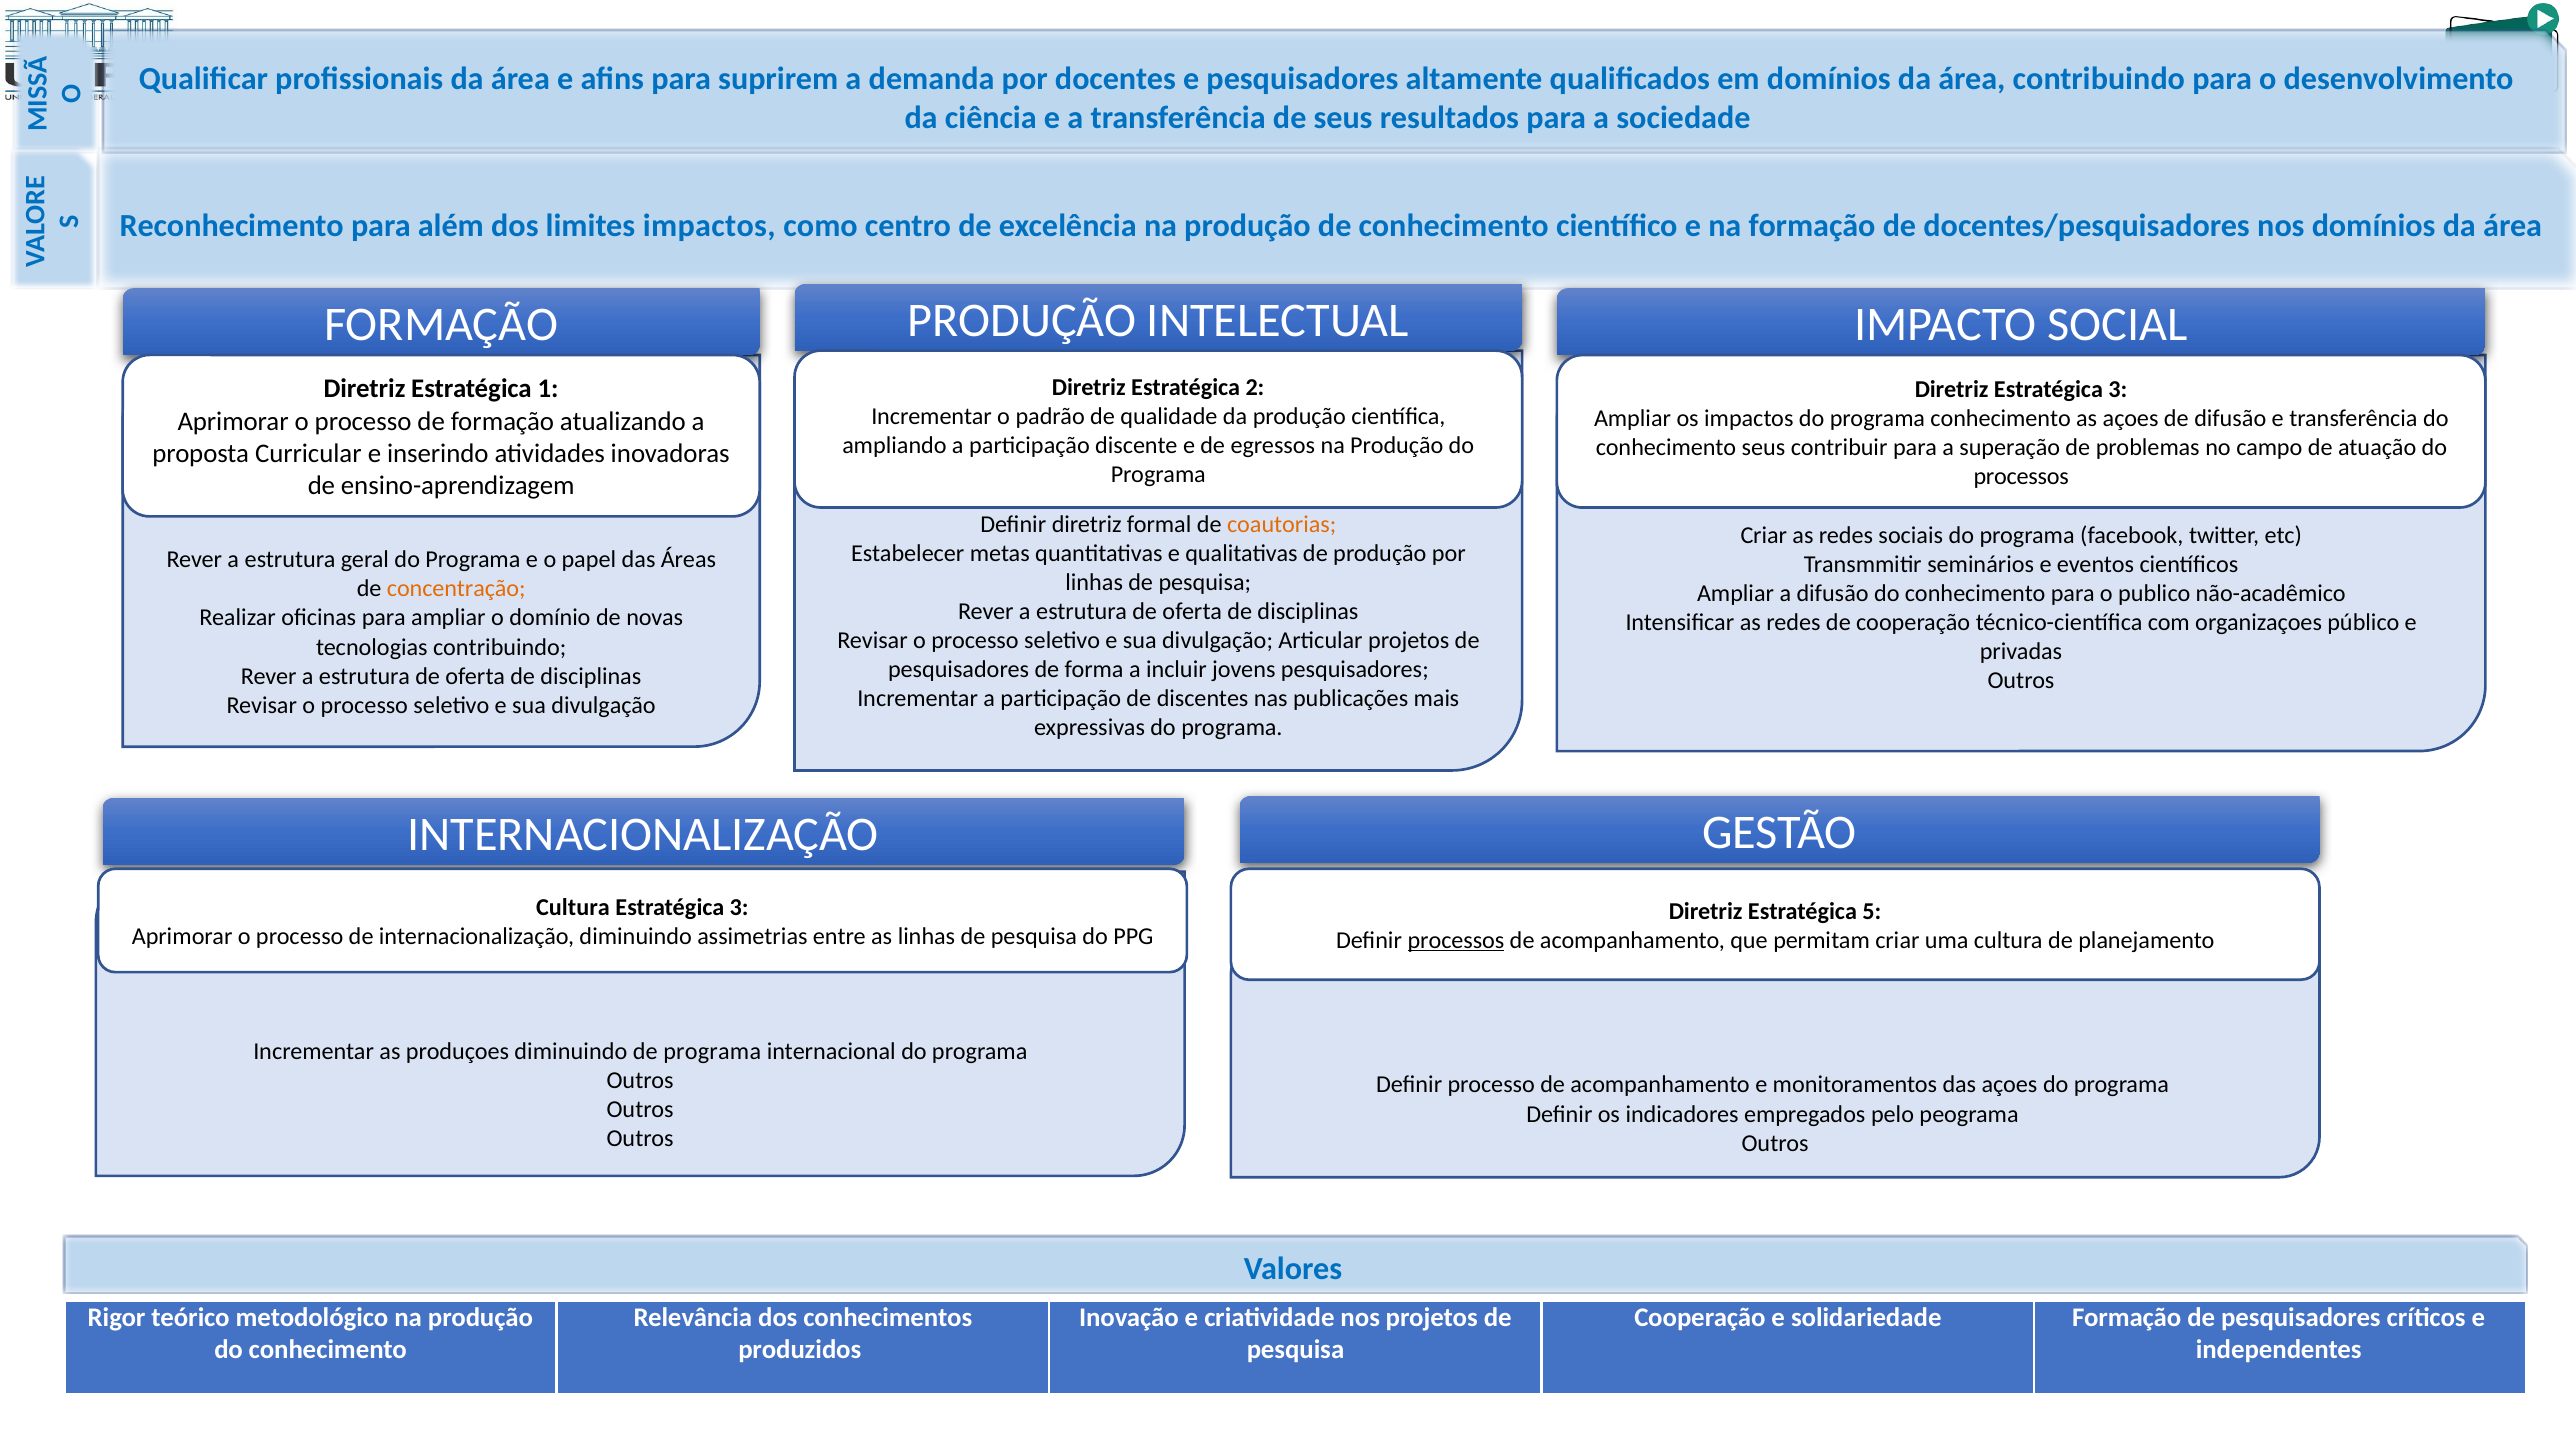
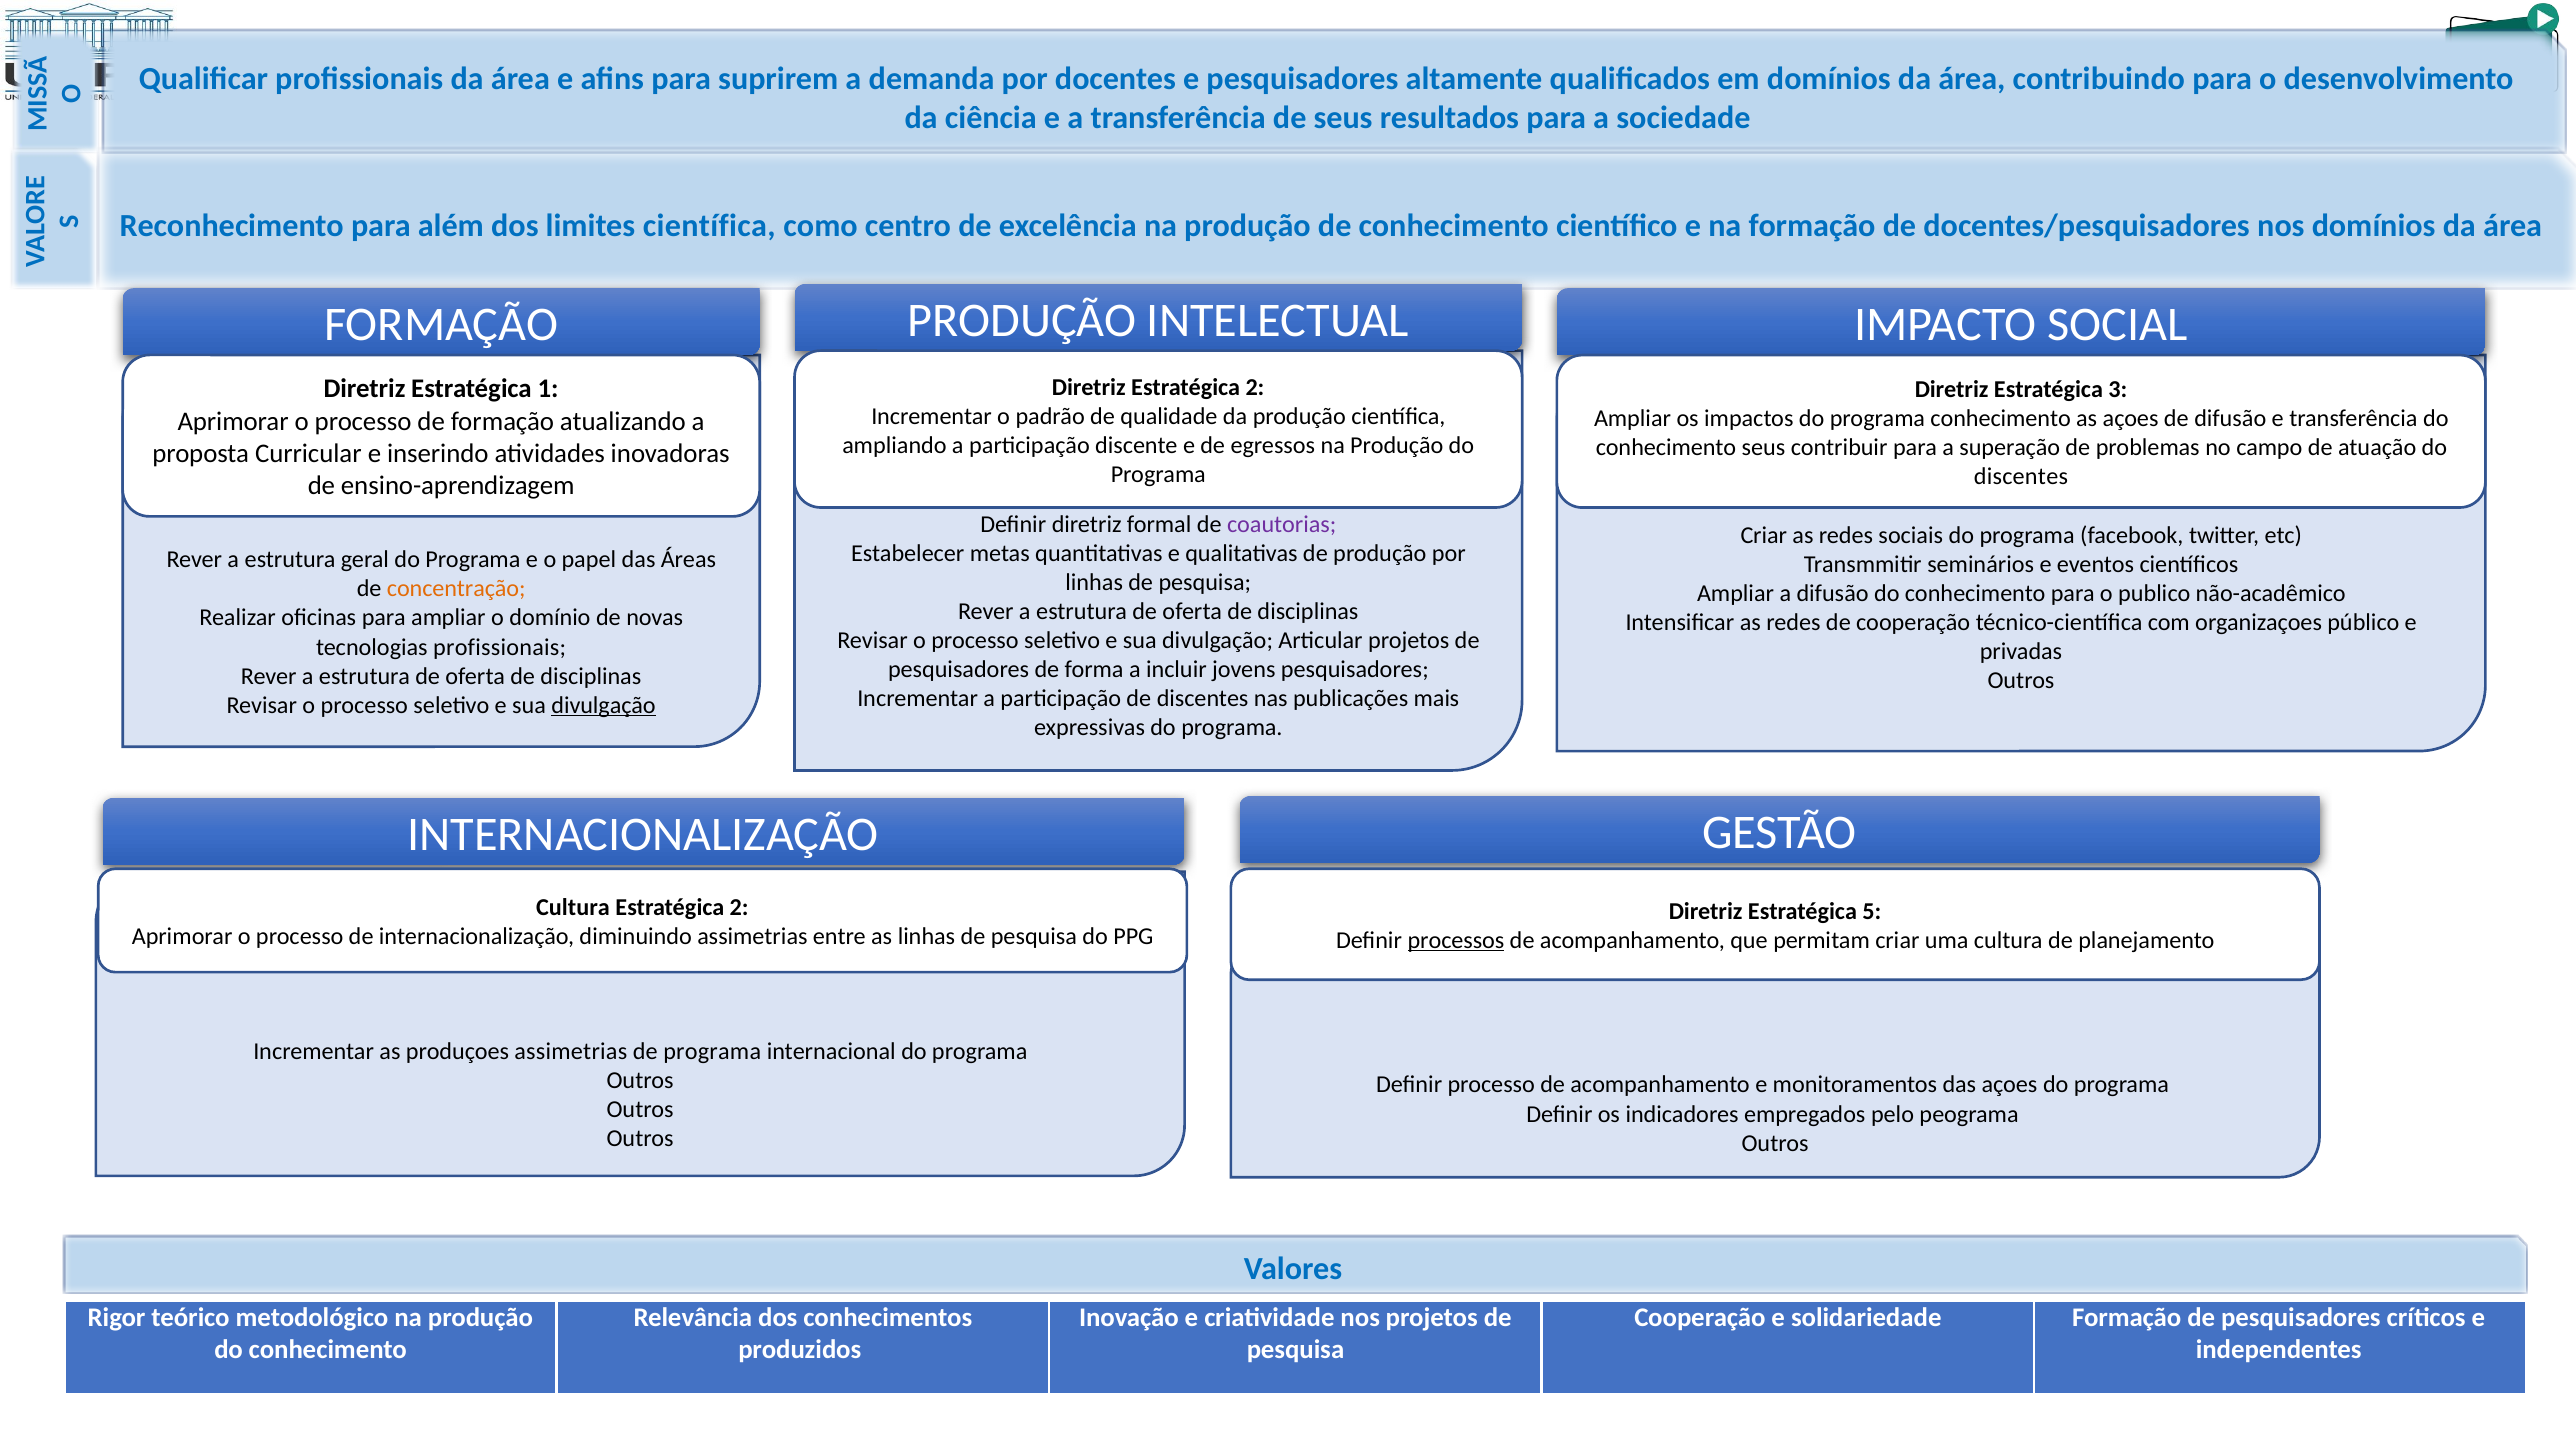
limites impactos: impactos -> científica (709, 226)
processos: processos -> discentes (2021, 477)
coautorias colour: orange -> purple (1282, 524)
tecnologias contribuindo: contribuindo -> profissionais (500, 647)
divulgação underline: none -> present (604, 705)
3: 3 -> 2 (739, 908)
produçoes diminuindo: diminuindo -> assimetrias (571, 1051)
